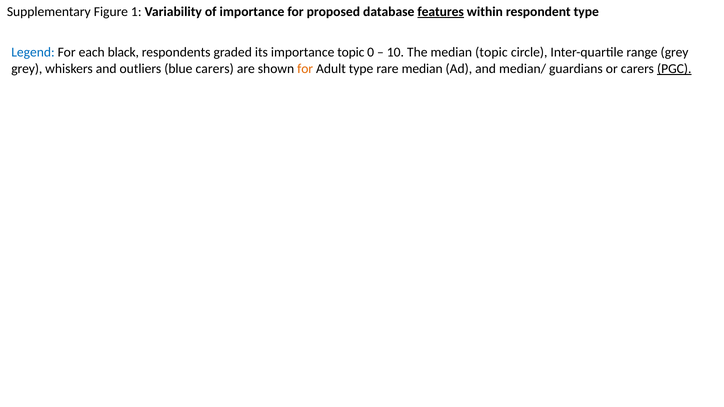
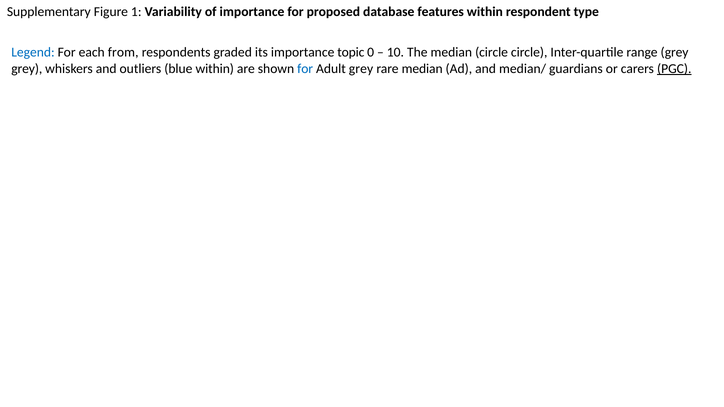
features underline: present -> none (441, 12)
black: black -> from (123, 52)
median topic: topic -> circle (492, 52)
blue carers: carers -> within (215, 69)
for colour: orange -> blue (305, 69)
Adult type: type -> grey (361, 69)
